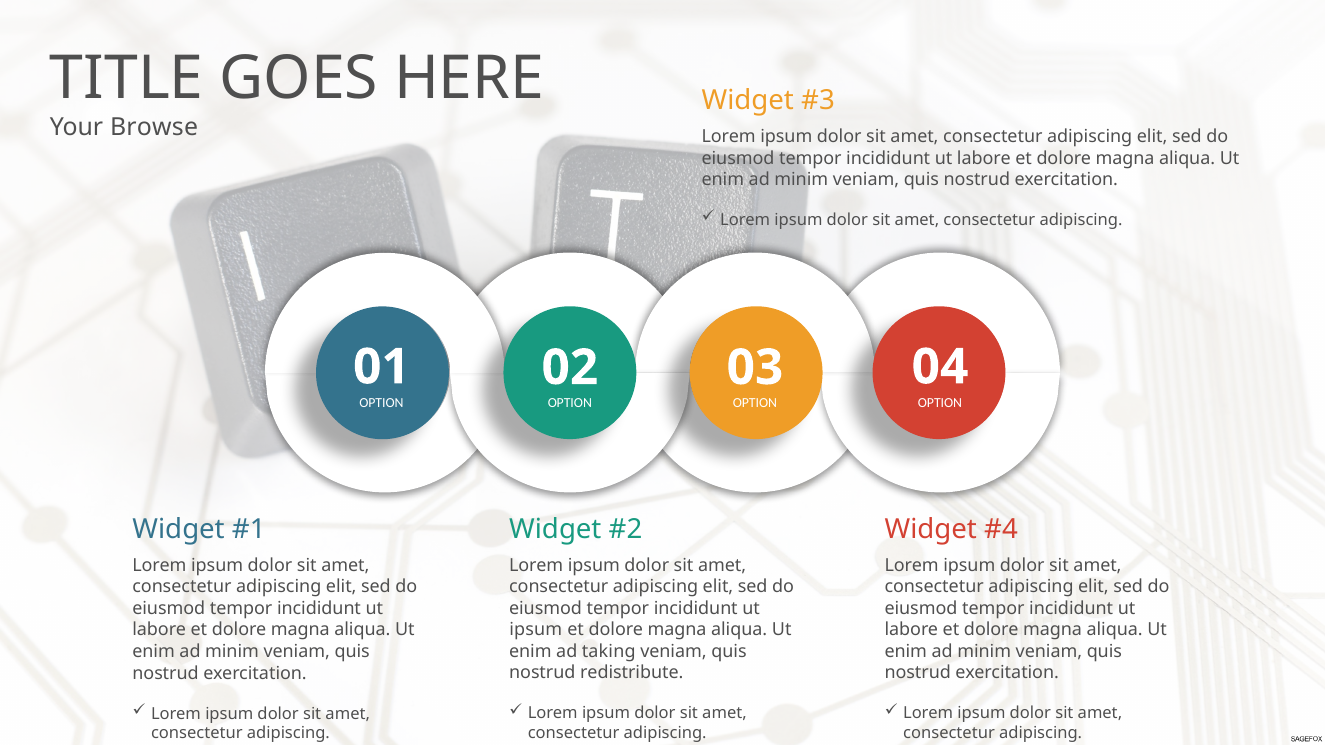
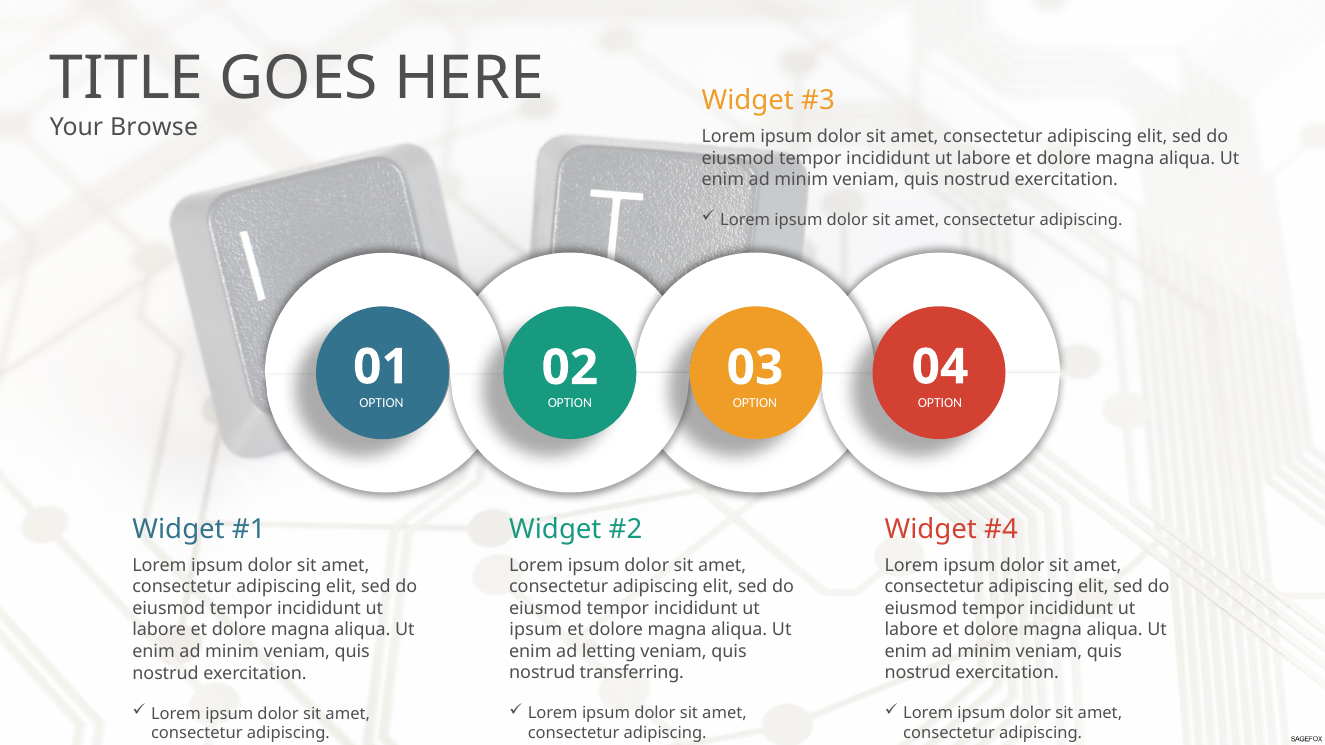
taking: taking -> letting (609, 652)
redistribute: redistribute -> transferring (632, 673)
